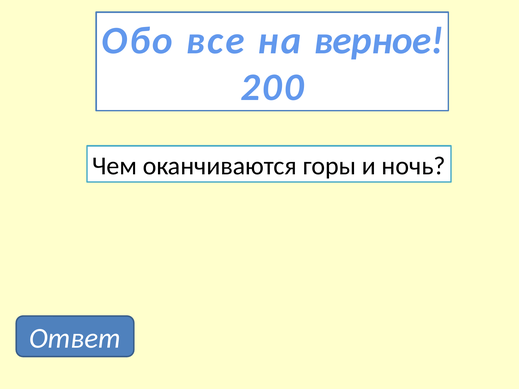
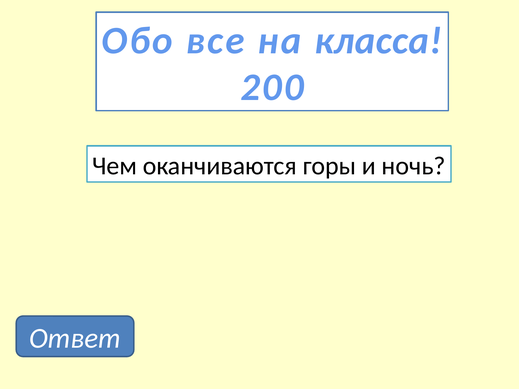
верное: верное -> класса (378, 41)
